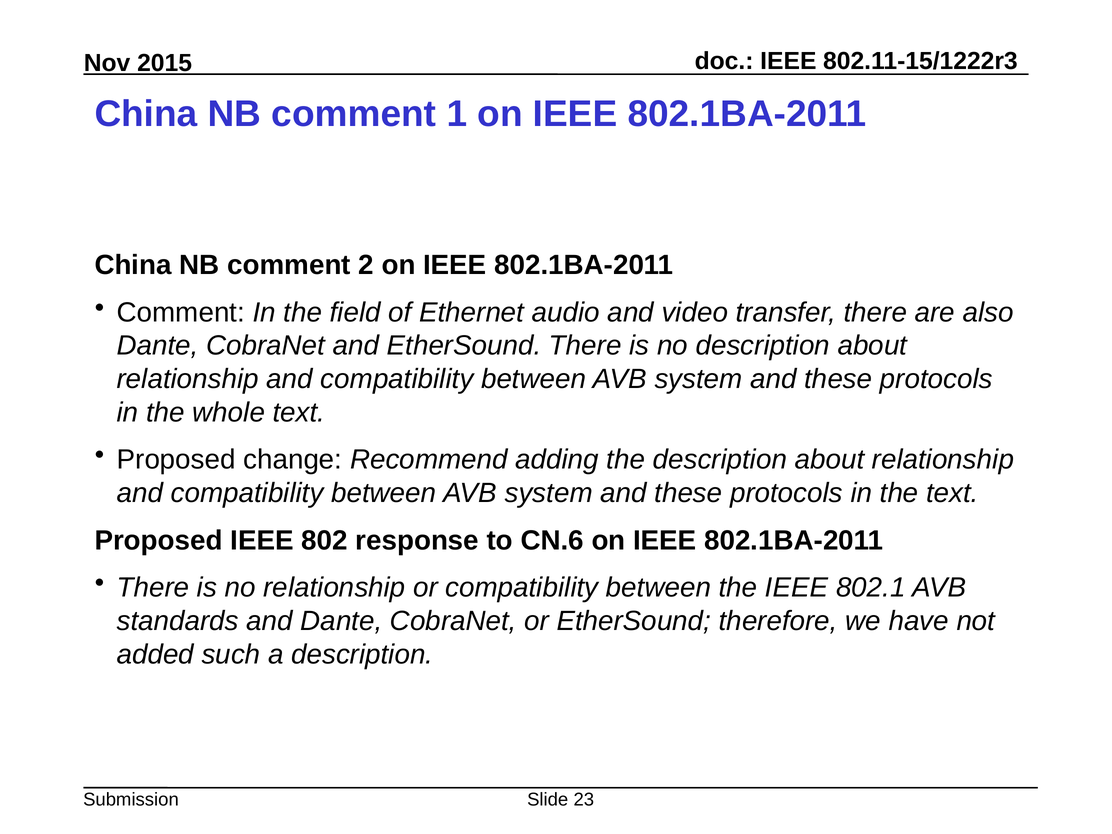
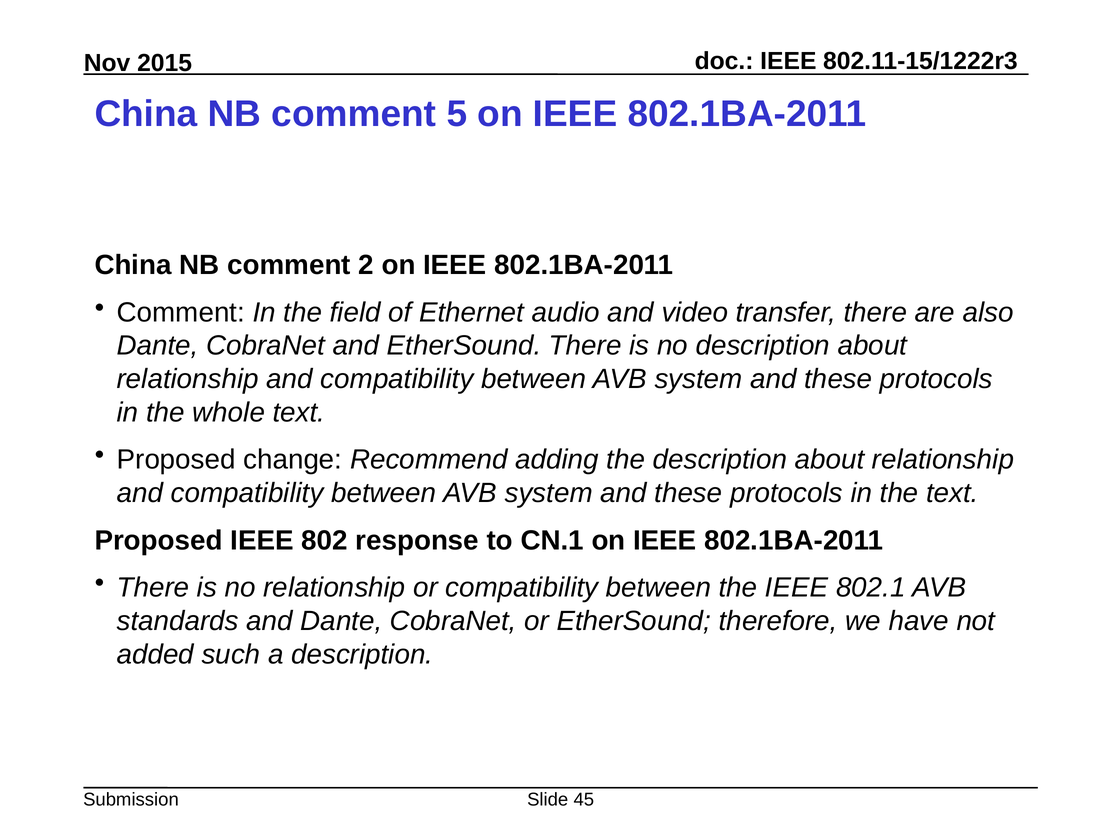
1: 1 -> 5 (457, 114)
CN.6: CN.6 -> CN.1 (552, 540)
23: 23 -> 45 (584, 800)
